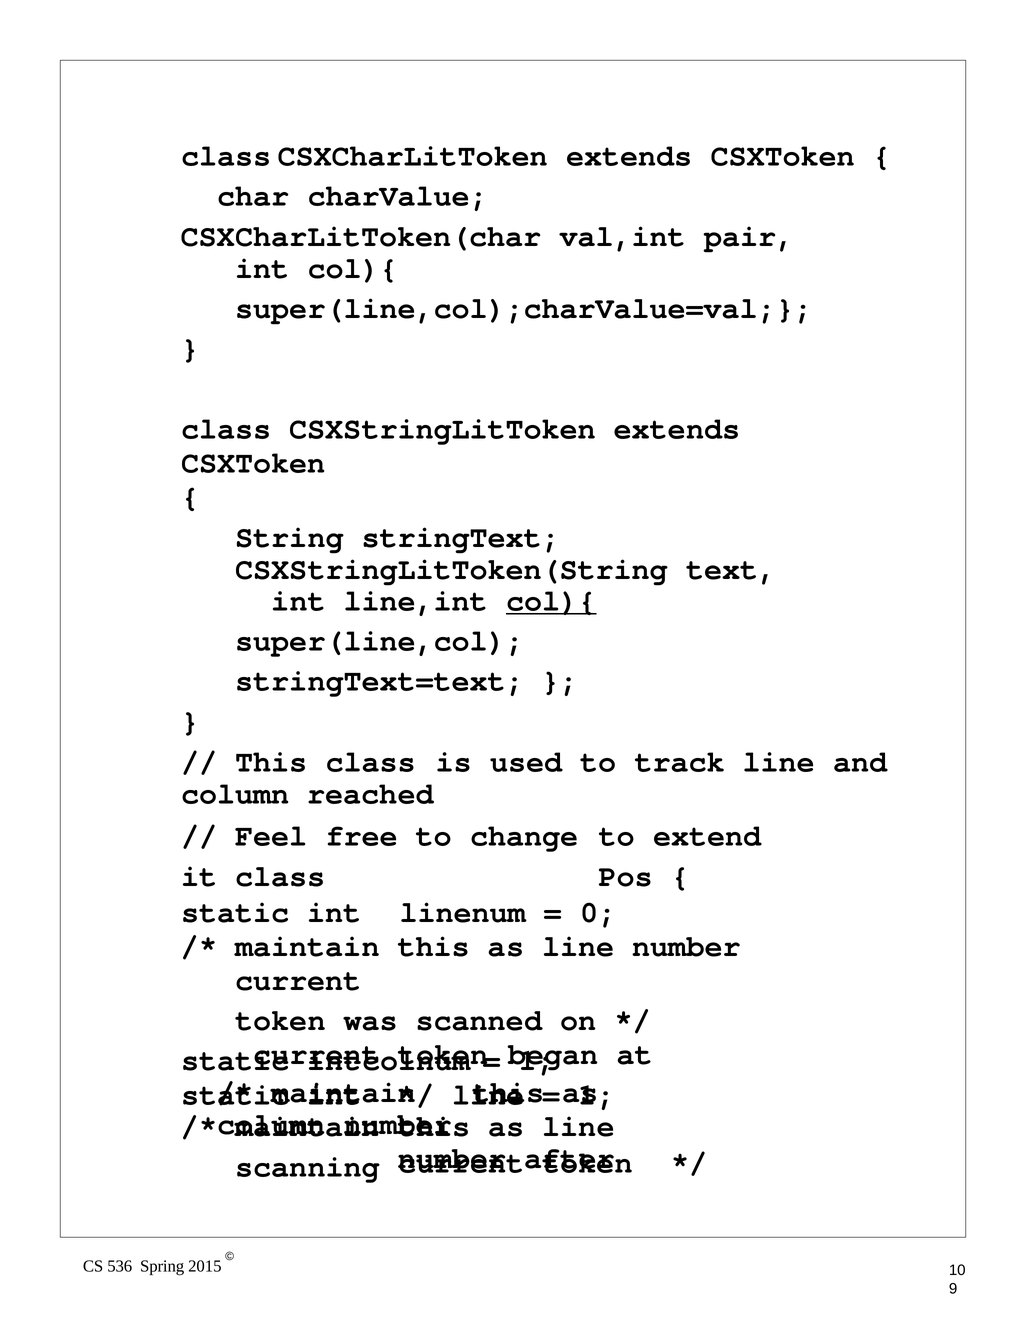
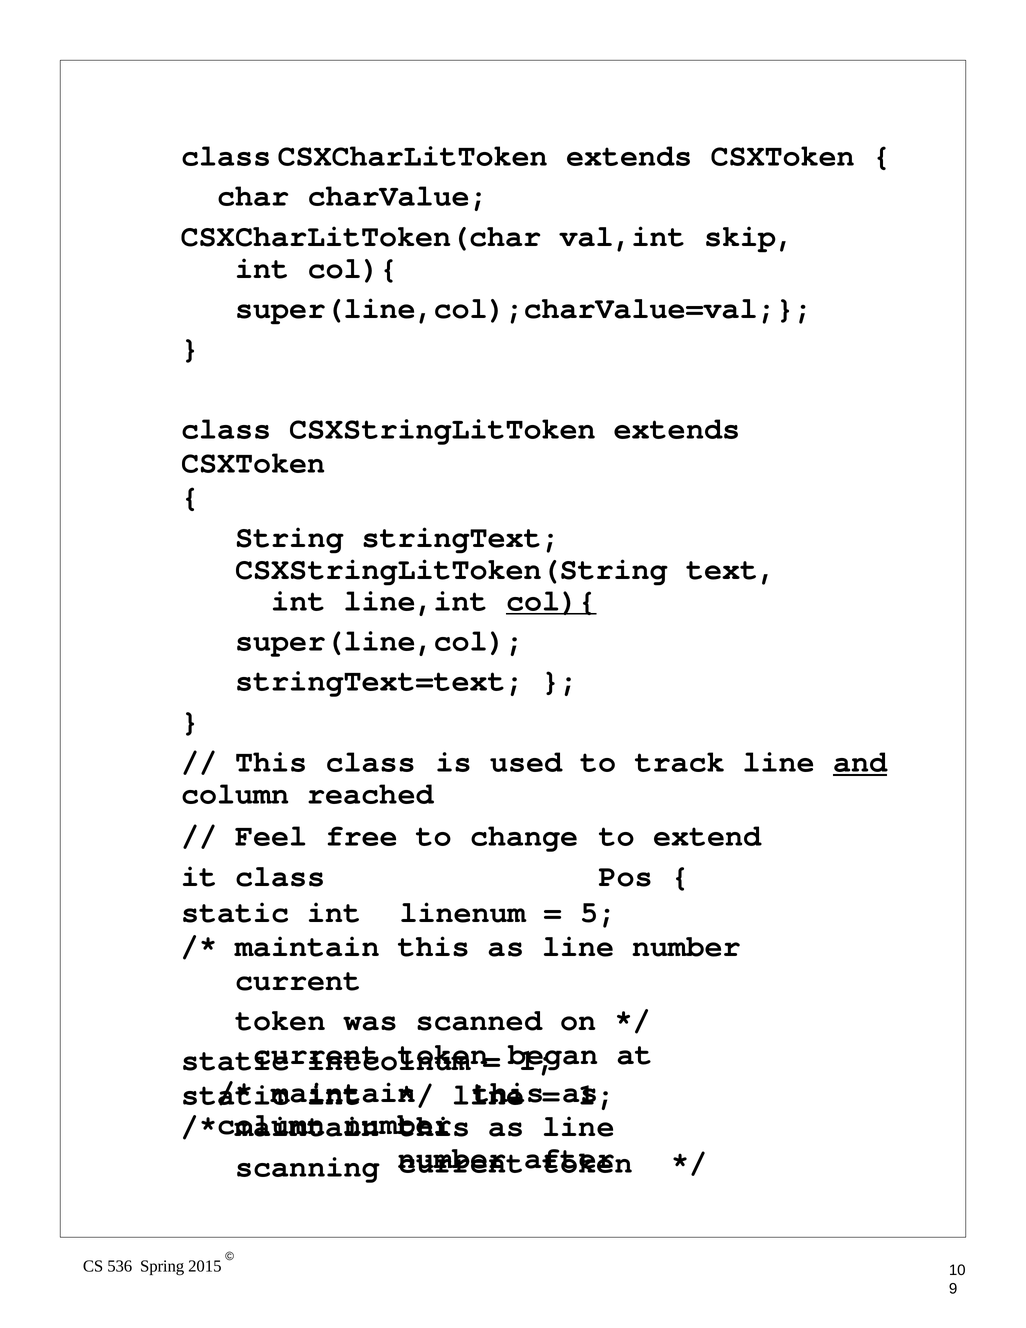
pair: pair -> skip (749, 236)
and underline: none -> present (860, 762)
0: 0 -> 5 (598, 912)
